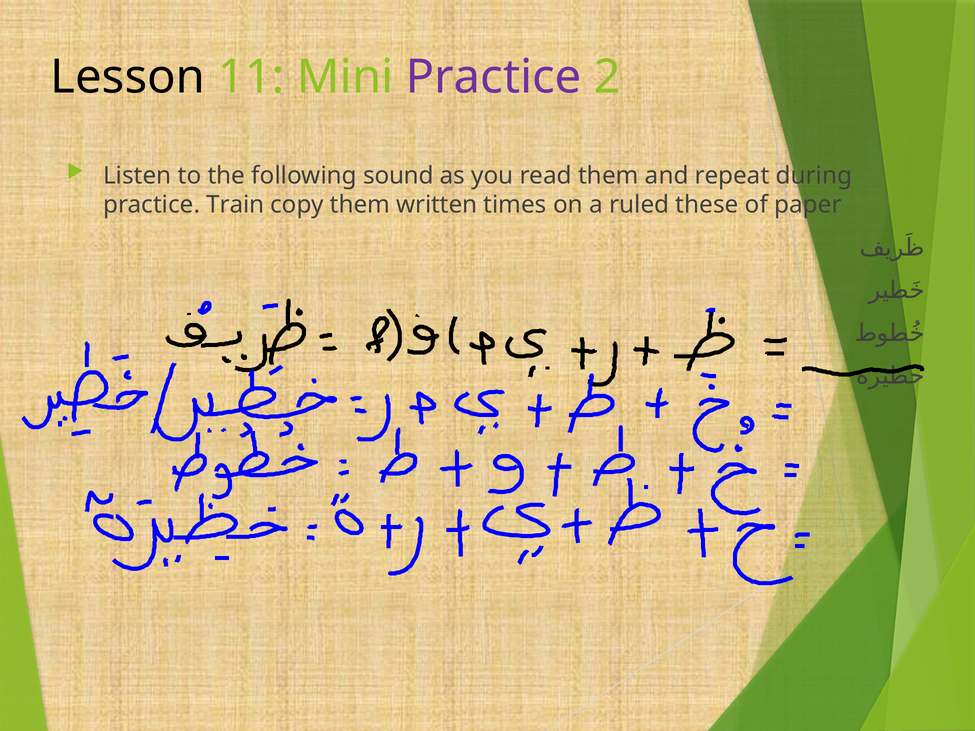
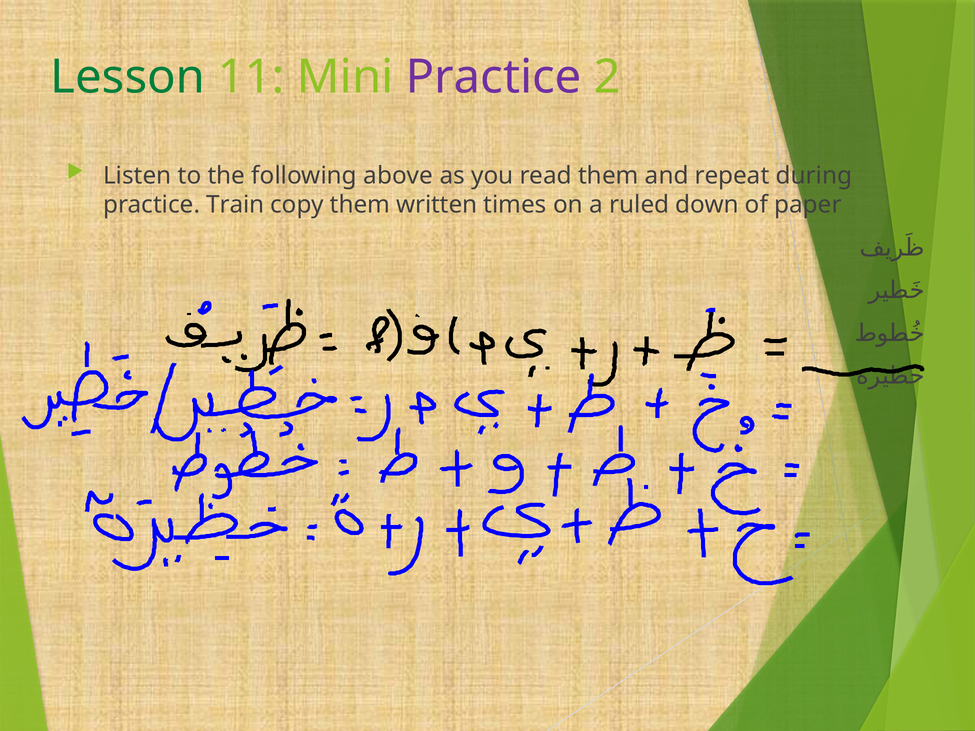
Lesson colour: black -> green (128, 77)
sound: sound -> above (398, 176)
these: these -> down (707, 205)
